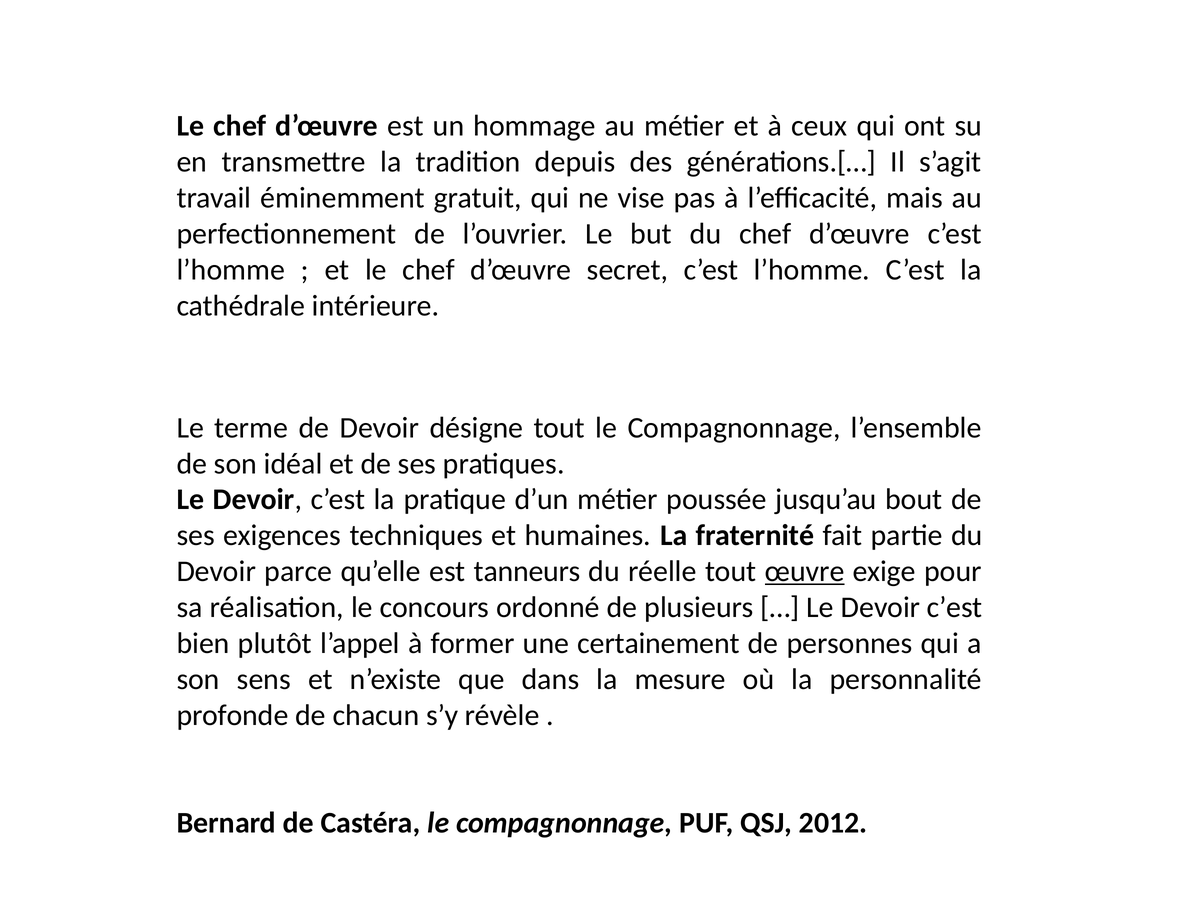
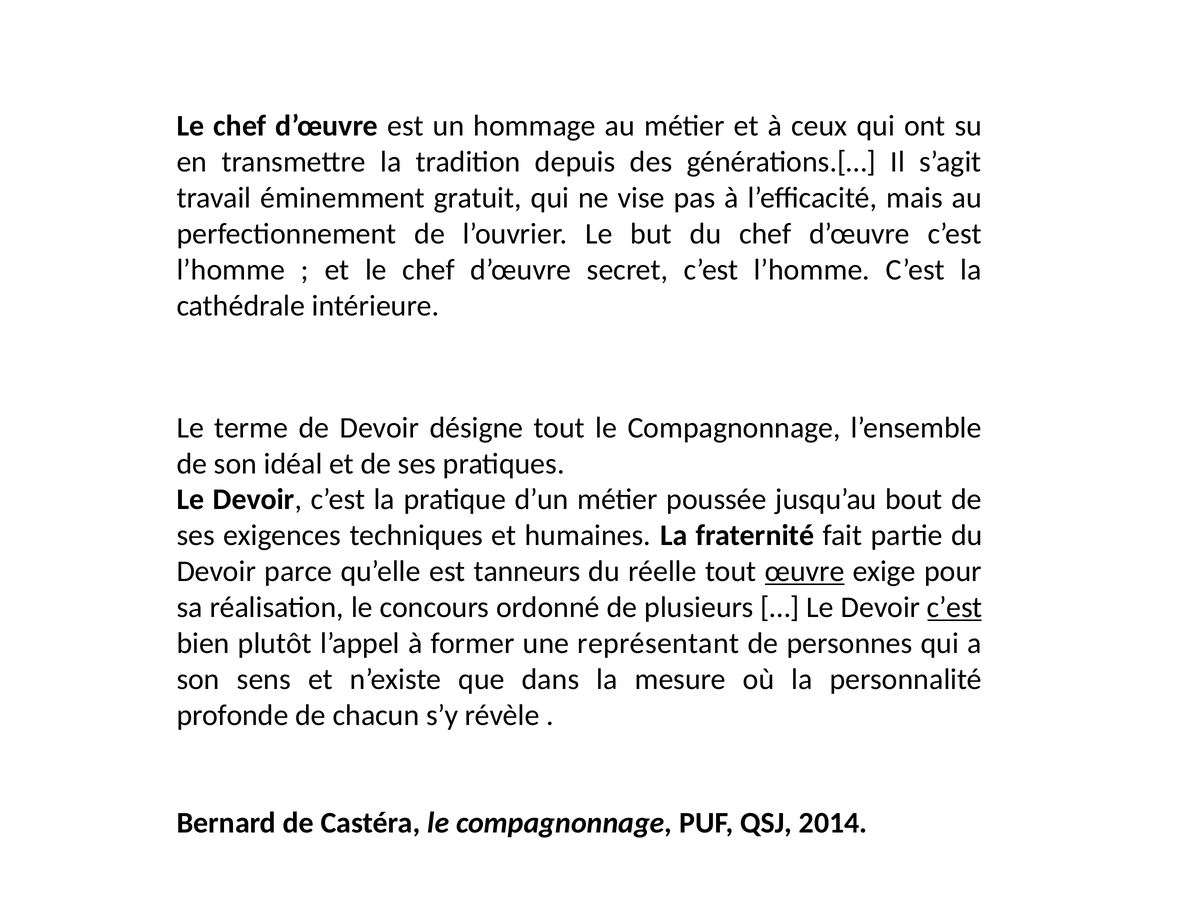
c’est underline: none -> present (955, 607)
certainement: certainement -> représentant (658, 643)
2012: 2012 -> 2014 (833, 823)
